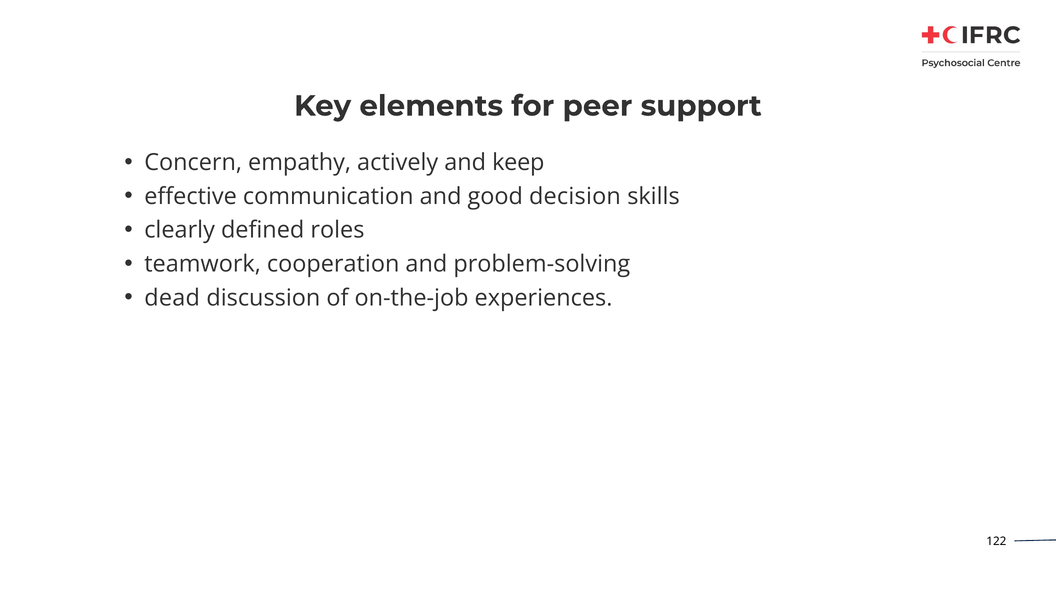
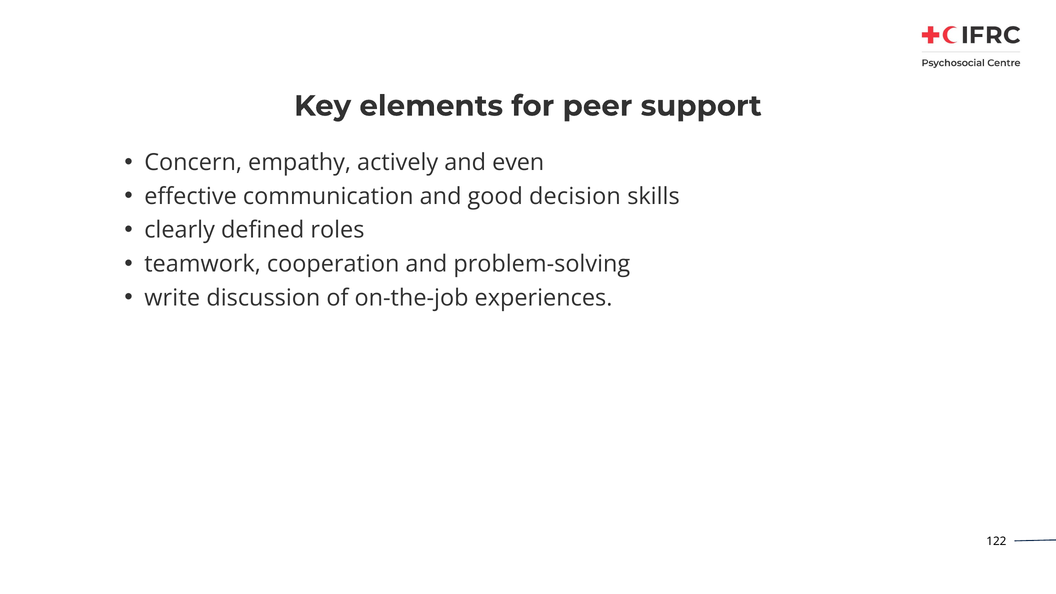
keep: keep -> even (518, 163)
dead: dead -> write (172, 298)
